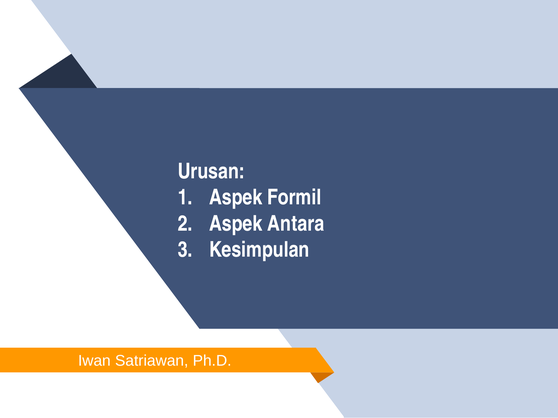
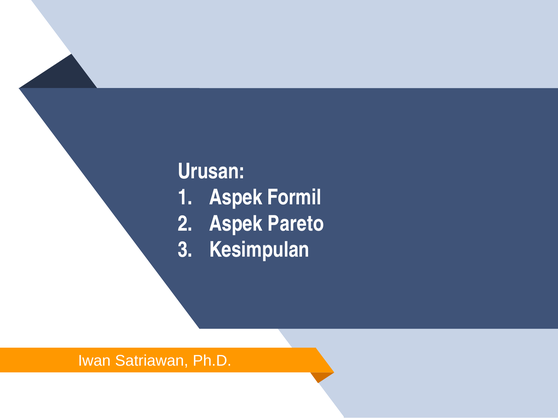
Antara: Antara -> Pareto (296, 224)
